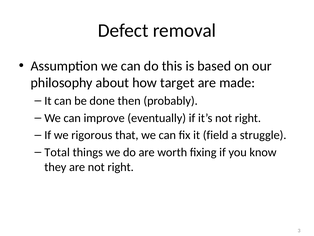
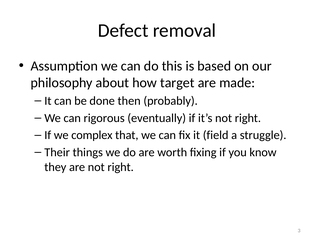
improve: improve -> rigorous (104, 118)
rigorous: rigorous -> complex (92, 135)
Total: Total -> Their (57, 152)
